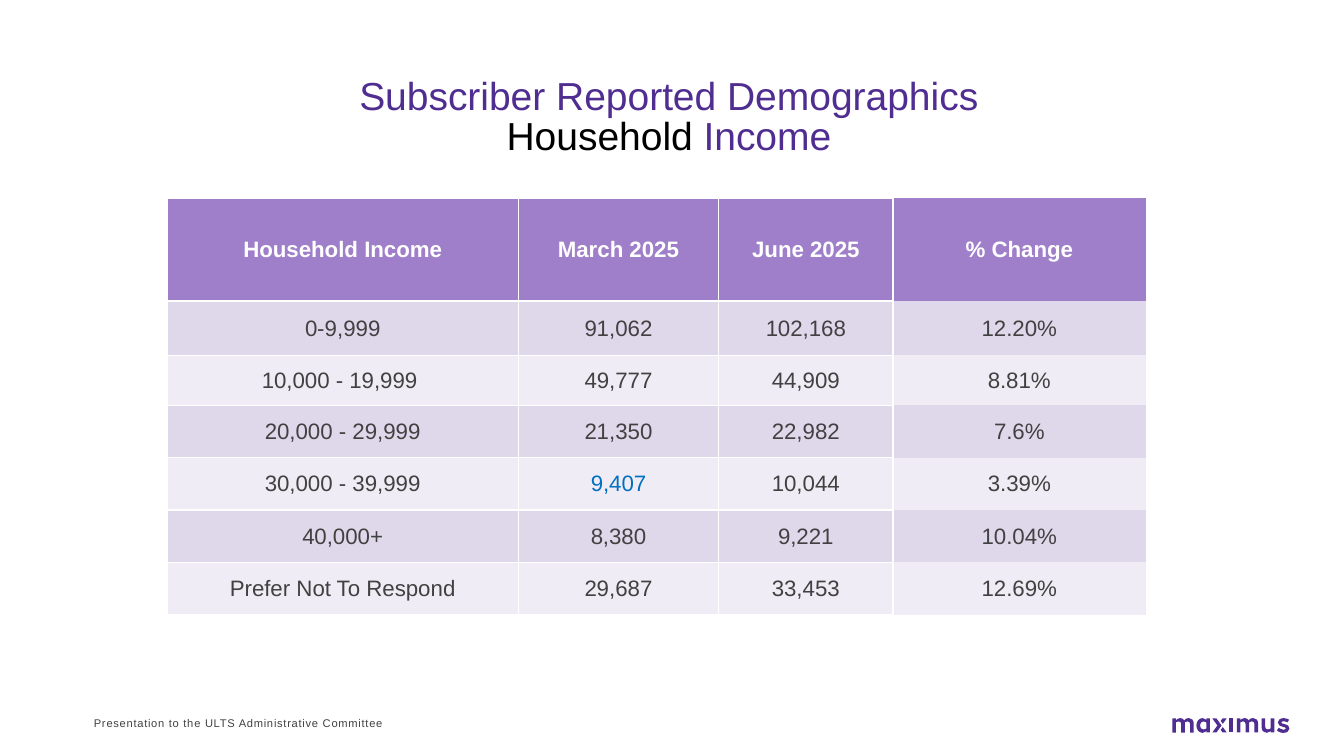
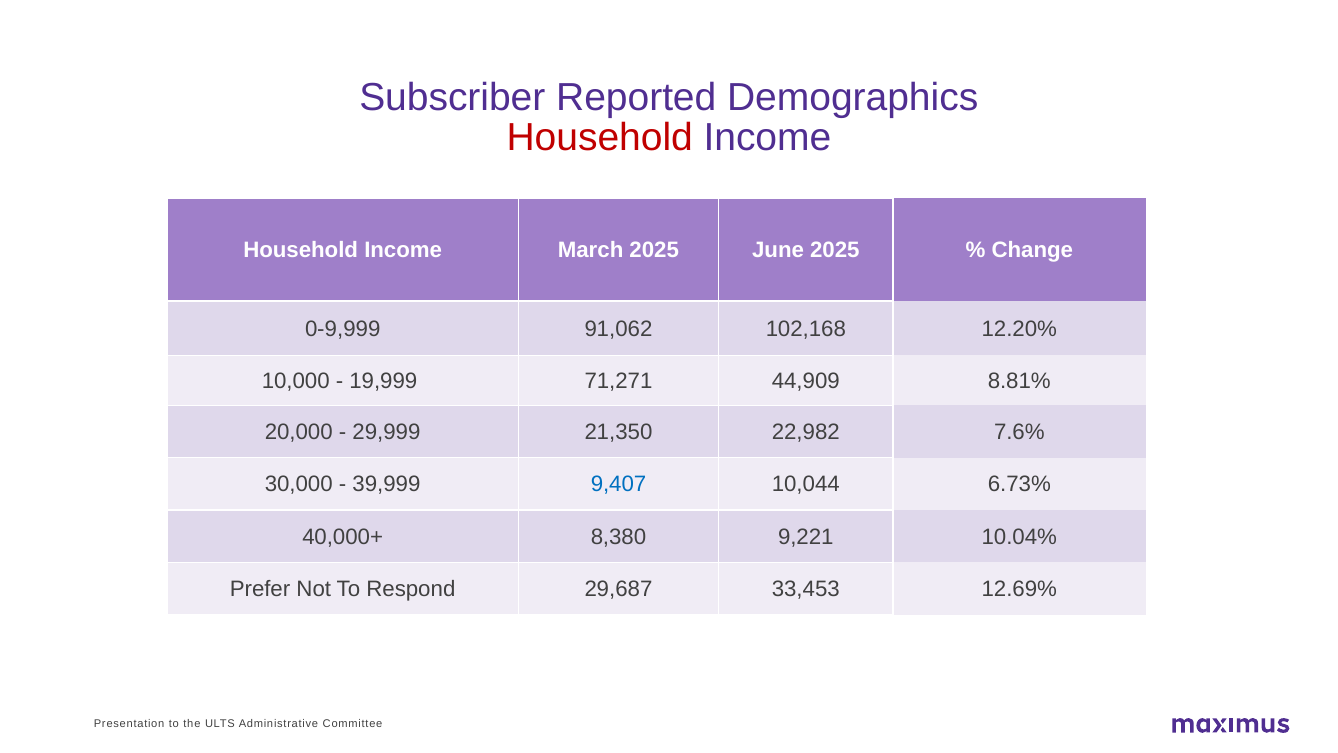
Household colour: black -> red (600, 137)
49,777: 49,777 -> 71,271 (618, 381)
3.39%: 3.39% -> 6.73% (1019, 484)
